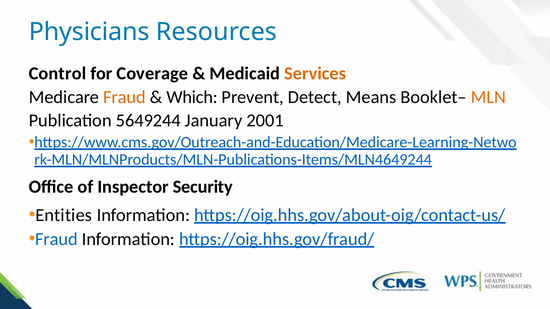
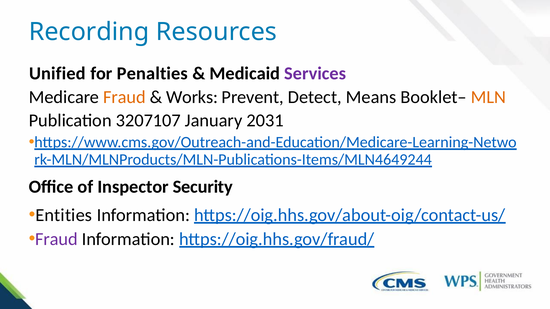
Physicians: Physicians -> Recording (89, 32)
Control: Control -> Unified (57, 74)
Coverage: Coverage -> Penalties (152, 74)
Services colour: orange -> purple (315, 74)
Which: Which -> Works (192, 97)
5649244: 5649244 -> 3207107 (148, 121)
2001: 2001 -> 2031 (265, 121)
Fraud colour: blue -> purple (56, 239)
